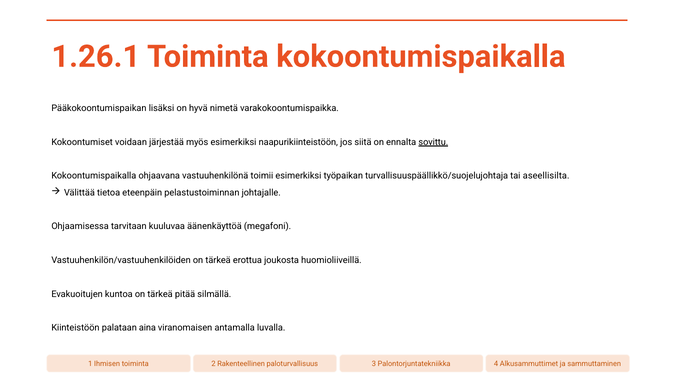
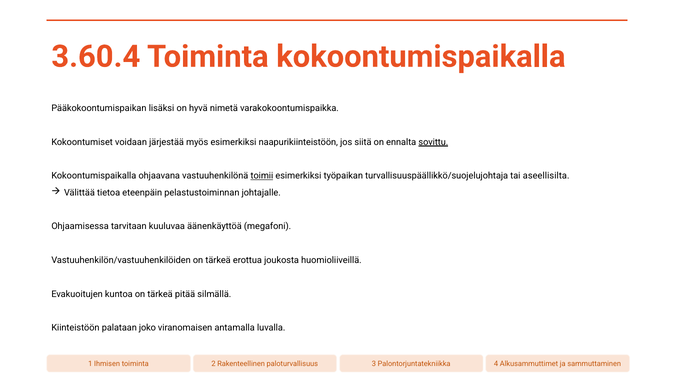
1.26.1: 1.26.1 -> 3.60.4 (96, 57)
toimii underline: none -> present (262, 176)
aina: aina -> joko (147, 328)
